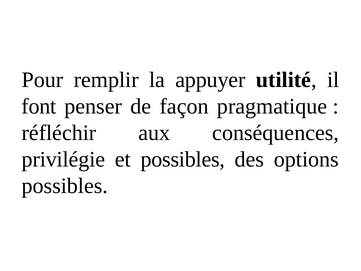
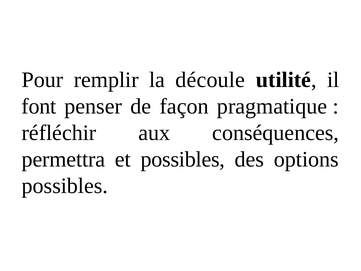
appuyer: appuyer -> découle (210, 80)
privilégie: privilégie -> permettra (63, 159)
